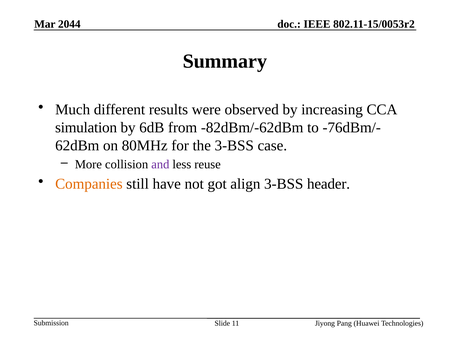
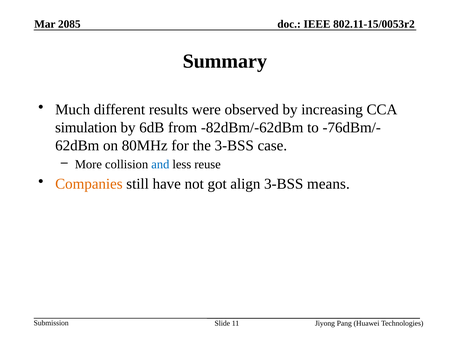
2044: 2044 -> 2085 (69, 24)
and colour: purple -> blue (160, 165)
header: header -> means (328, 184)
